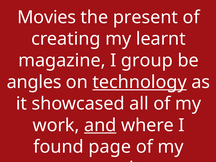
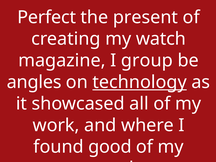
Movies: Movies -> Perfect (47, 17)
learnt: learnt -> watch (161, 39)
and underline: present -> none (100, 125)
page: page -> good (110, 147)
